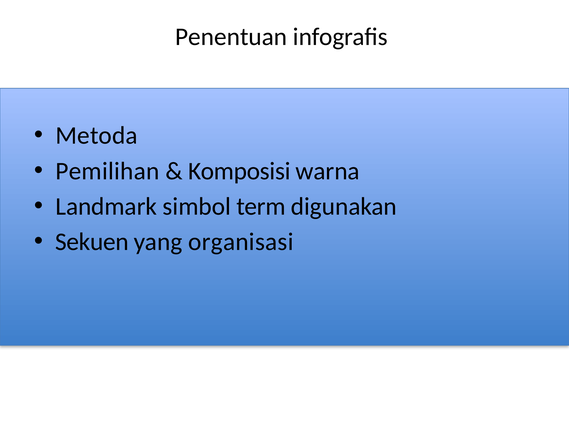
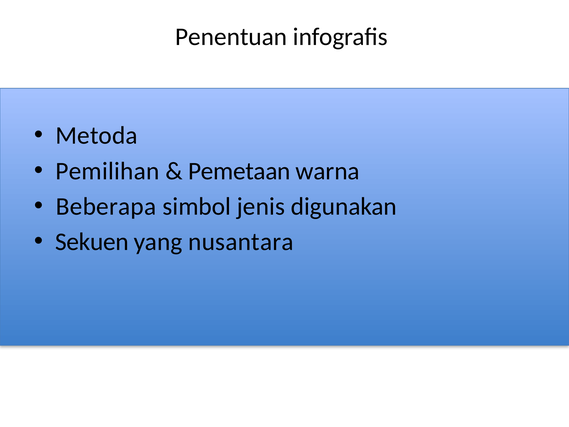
Komposisi: Komposisi -> Pemetaan (239, 171)
Landmark: Landmark -> Beberapa (106, 206)
term: term -> jenis (261, 206)
organisasi: organisasi -> nusantara (241, 242)
